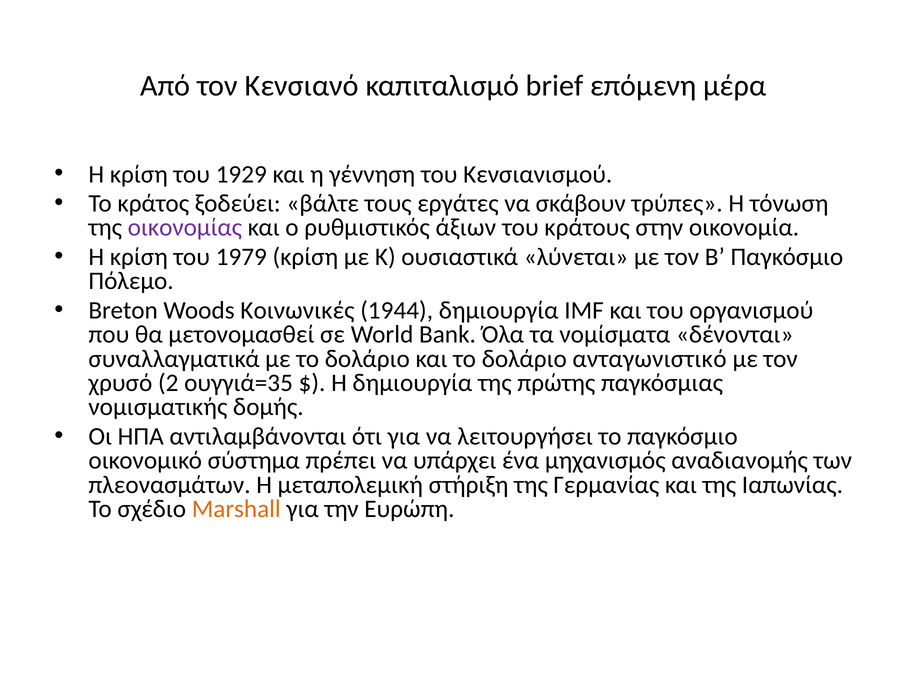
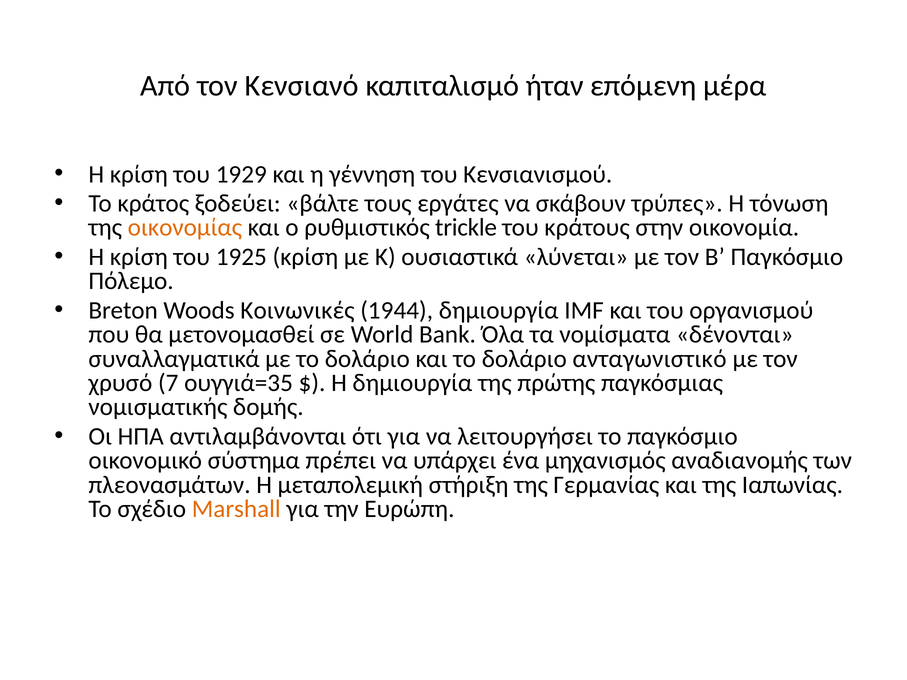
brief: brief -> ήταν (555, 86)
οικονομίας colour: purple -> orange (185, 228)
άξιων: άξιων -> trickle (466, 228)
1979: 1979 -> 1925 (241, 257)
2: 2 -> 7 (168, 383)
